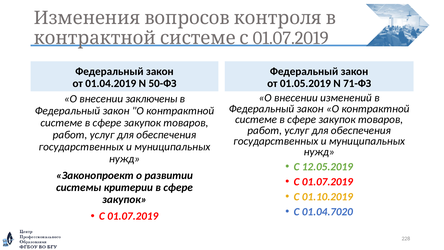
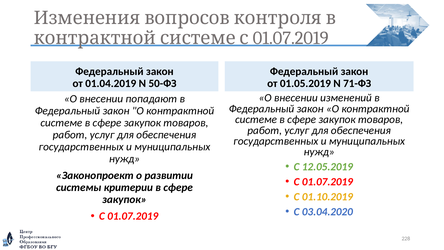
заключены: заключены -> попадают (151, 99)
01.04.7020: 01.04.7020 -> 03.04.2020 (327, 212)
